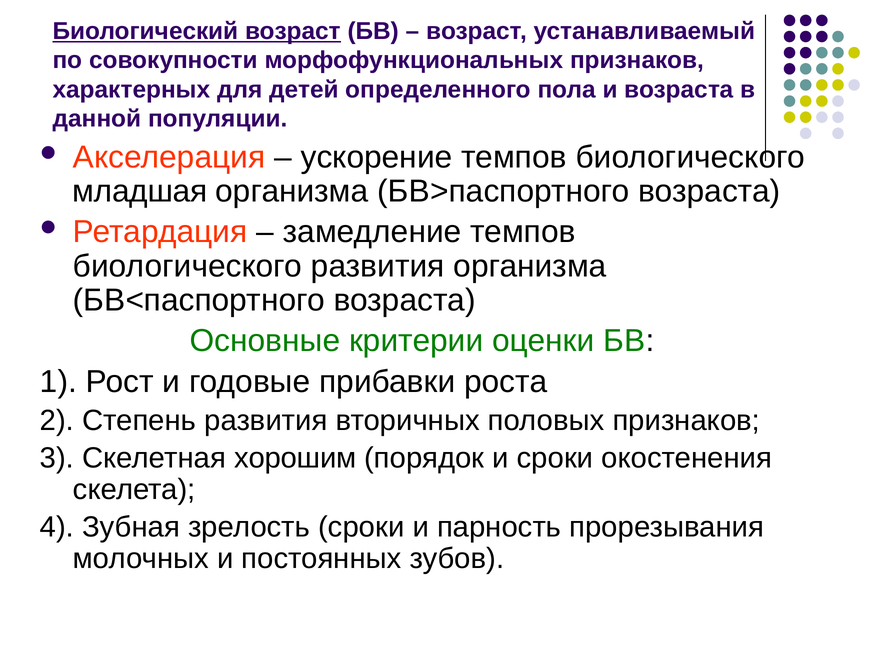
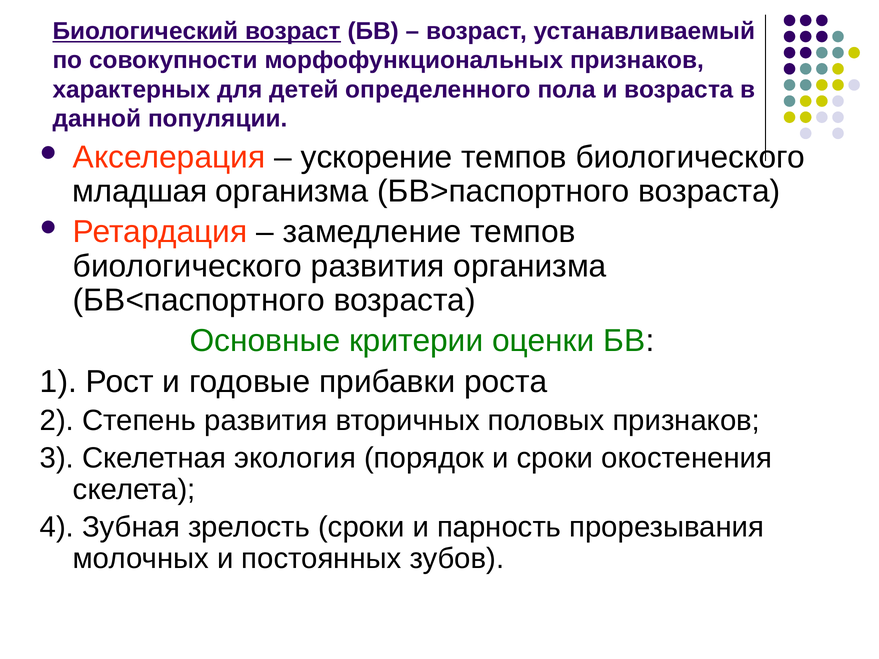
хорошим: хорошим -> экология (295, 458)
